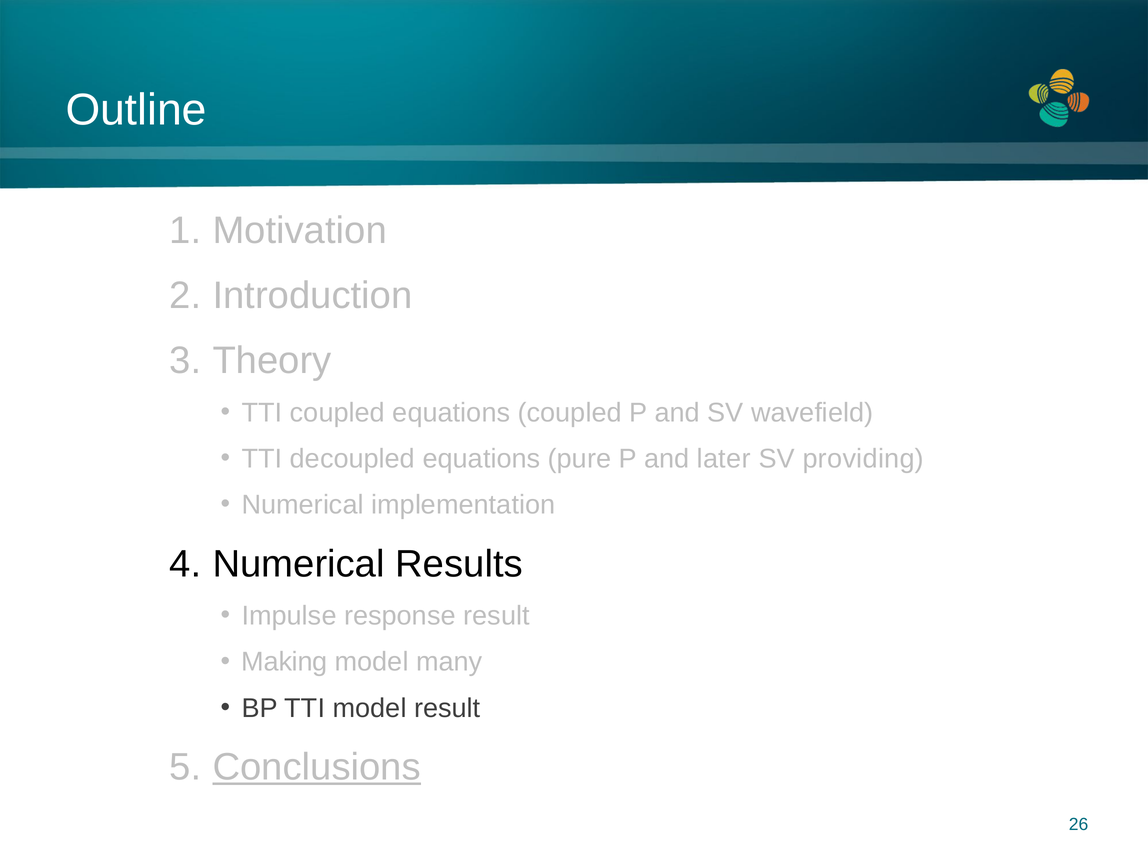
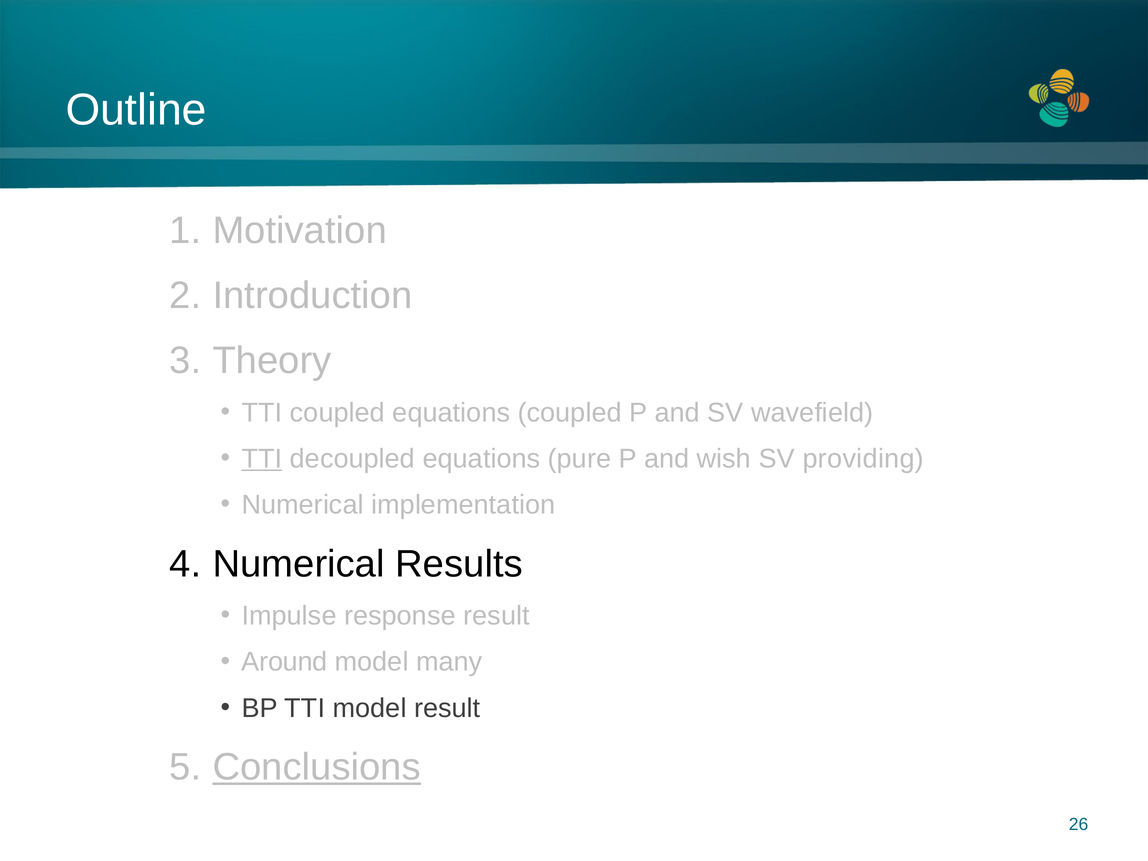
TTI underline: none -> present (262, 459)
later: later -> wish (724, 459)
Making: Making -> Around (284, 662)
